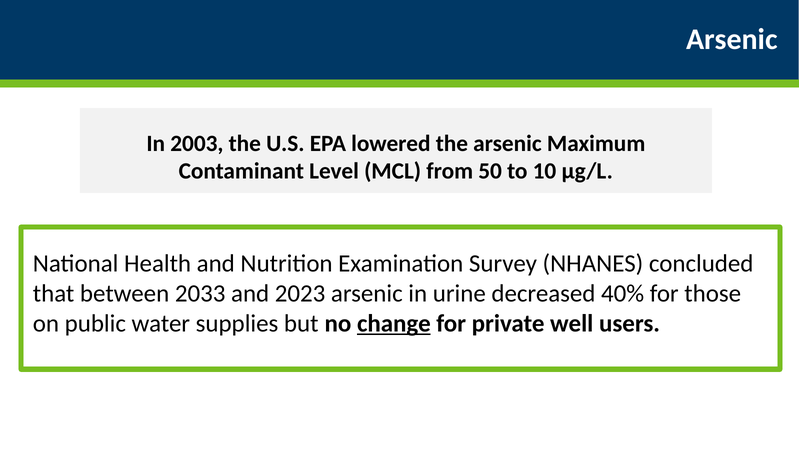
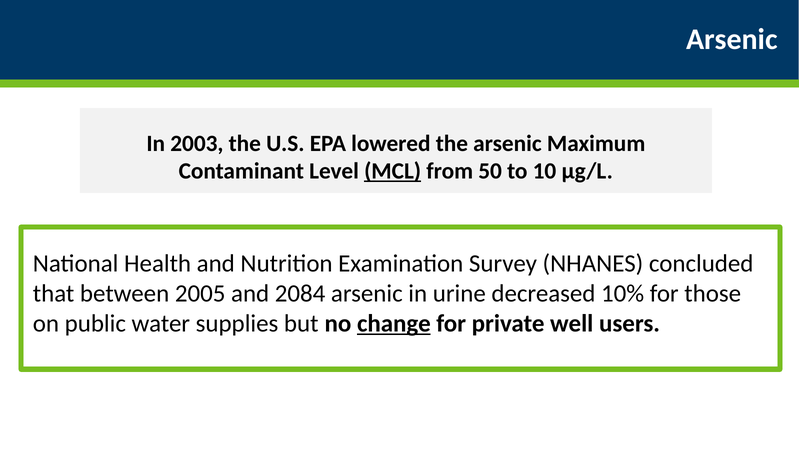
MCL underline: none -> present (393, 171)
2033: 2033 -> 2005 (200, 294)
2023: 2023 -> 2084 (300, 294)
40%: 40% -> 10% (623, 294)
